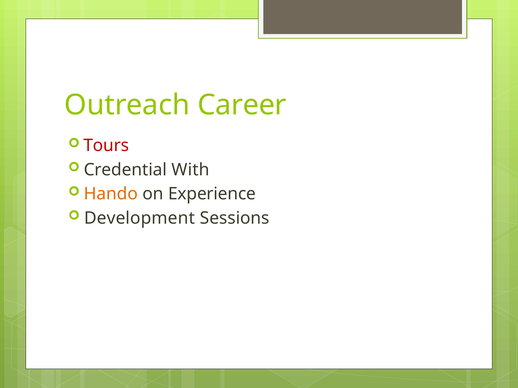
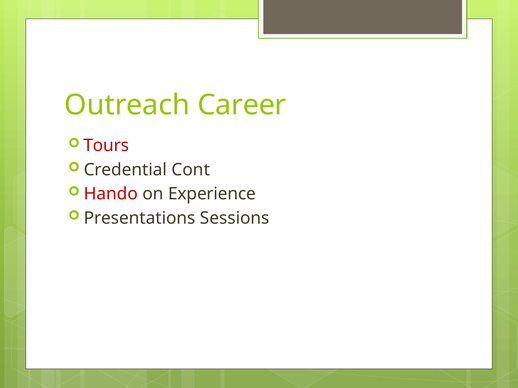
With: With -> Cont (191, 170)
Hando colour: orange -> red (111, 194)
Development: Development -> Presentations (140, 218)
